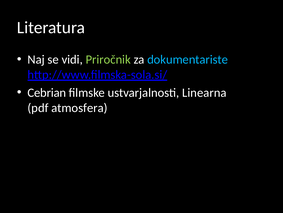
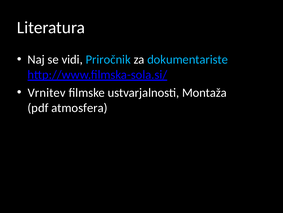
Priročnik colour: light green -> light blue (108, 59)
Cebrian: Cebrian -> Vrnitev (47, 92)
Linearna: Linearna -> Montaža (204, 92)
